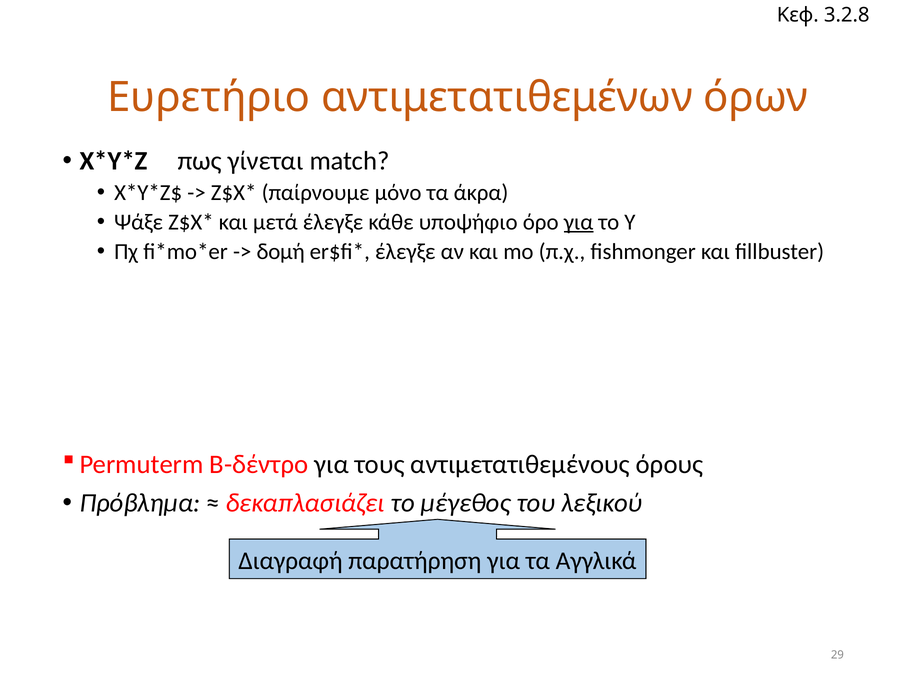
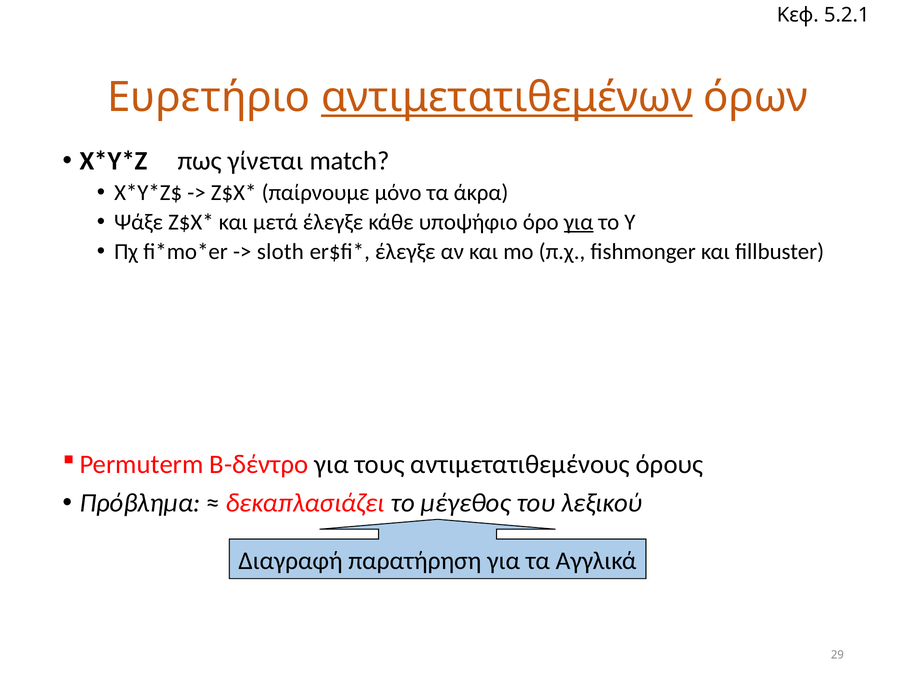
3.2.8: 3.2.8 -> 5.2.1 (847, 15)
αντιμετατιθεμένων underline: none -> present (507, 97)
δομή: δομή -> sloth (280, 251)
